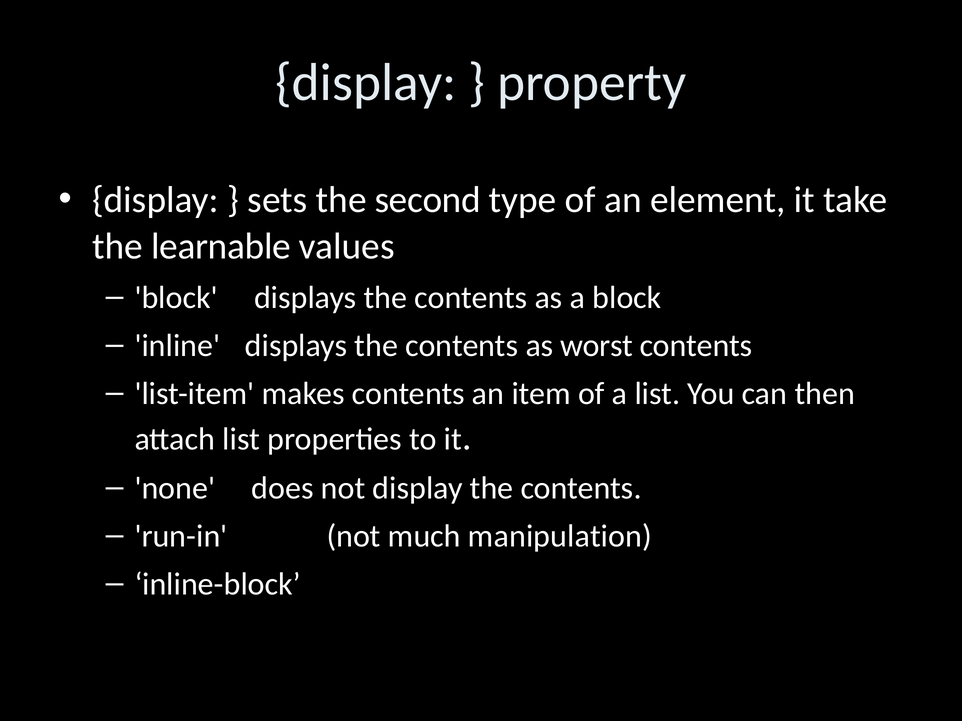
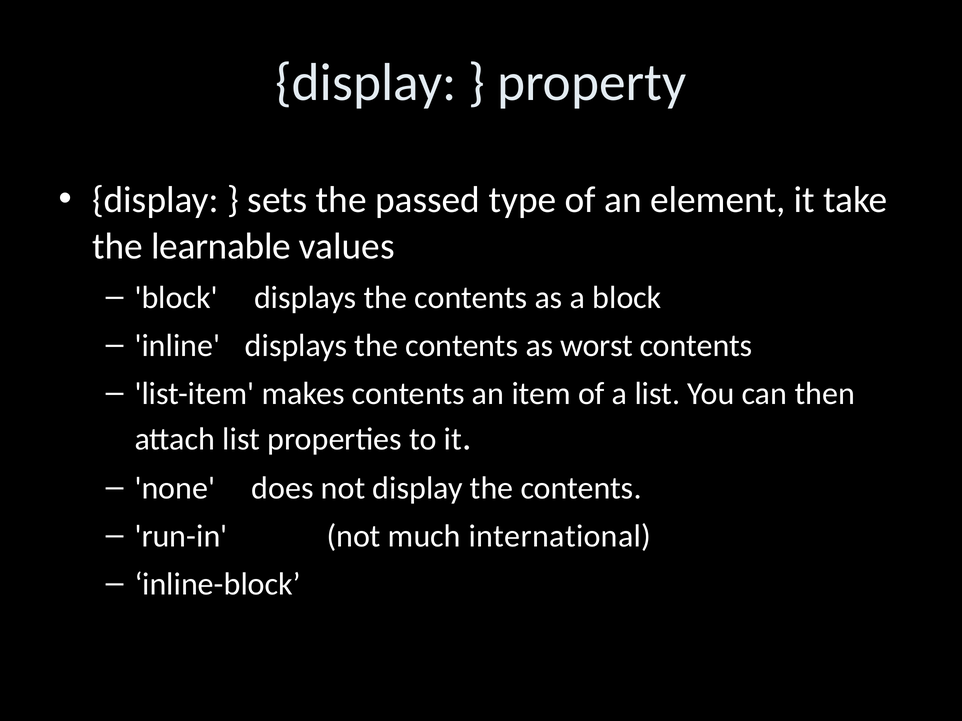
second: second -> passed (428, 200)
manipulation: manipulation -> international (560, 537)
